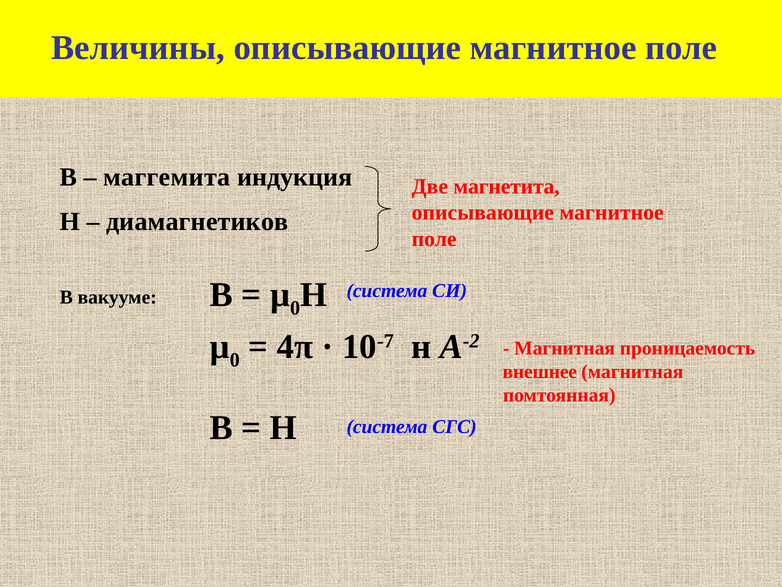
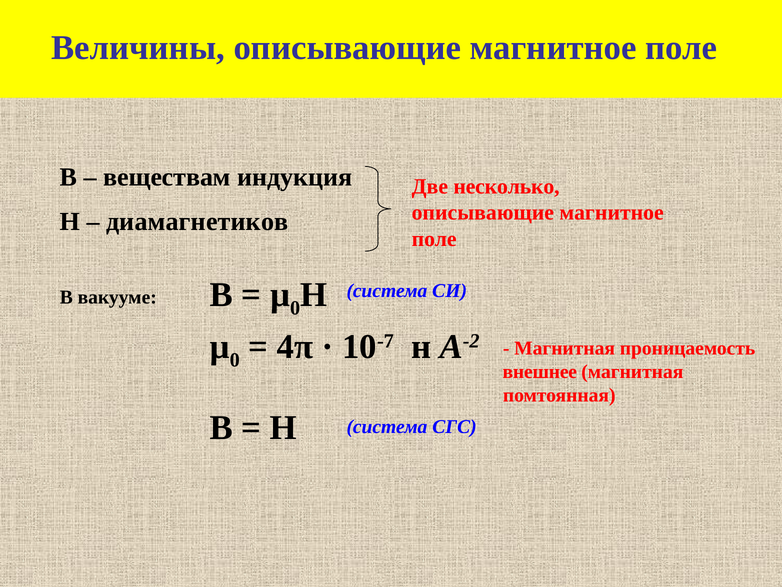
маггемита: маггемита -> веществам (167, 177)
магнетита: магнетита -> несколько (507, 186)
